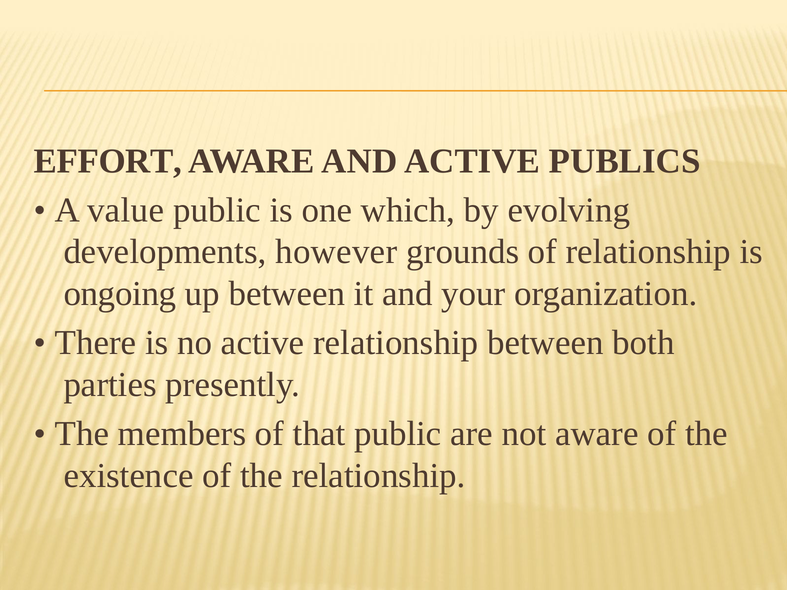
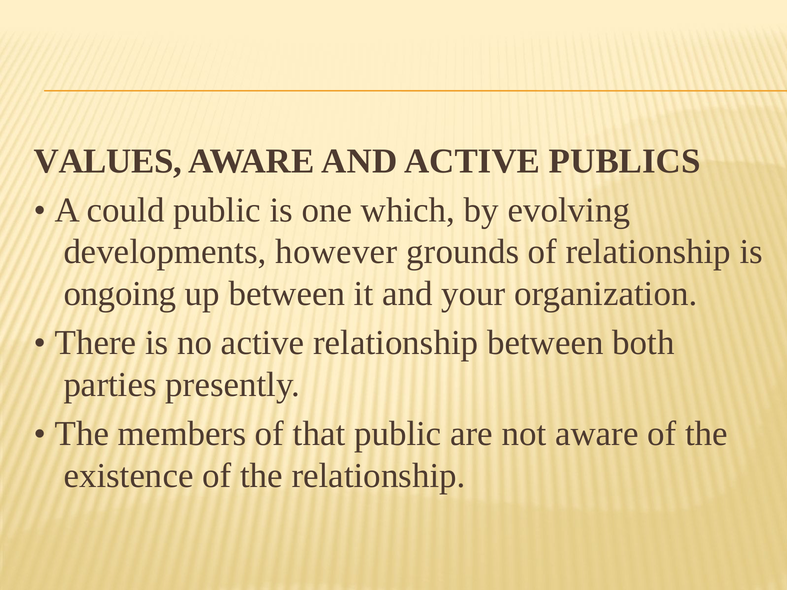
EFFORT: EFFORT -> VALUES (108, 161)
value: value -> could (126, 210)
